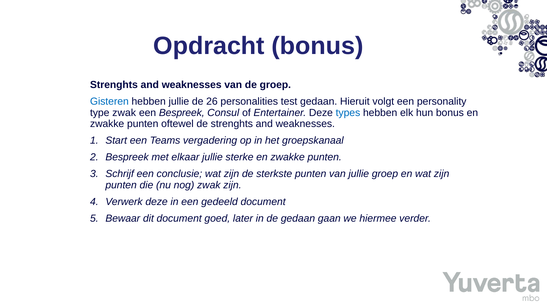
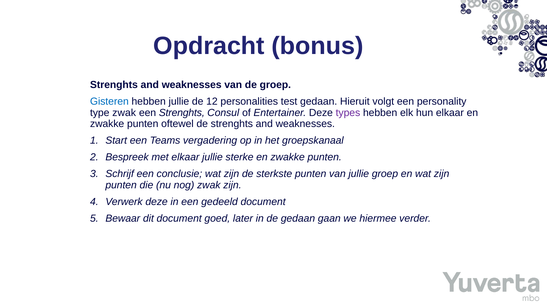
26: 26 -> 12 (212, 102)
een Bespreek: Bespreek -> Strenghts (182, 113)
types colour: blue -> purple (348, 113)
hun bonus: bonus -> elkaar (450, 113)
